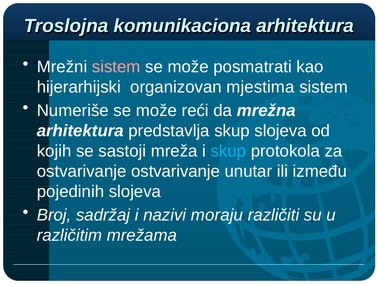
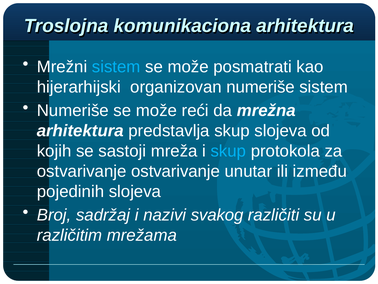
sistem colour: pink -> light blue (116, 67)
organizovan mjestima: mjestima -> numeriše (261, 87)
moraju: moraju -> svakog (217, 215)
